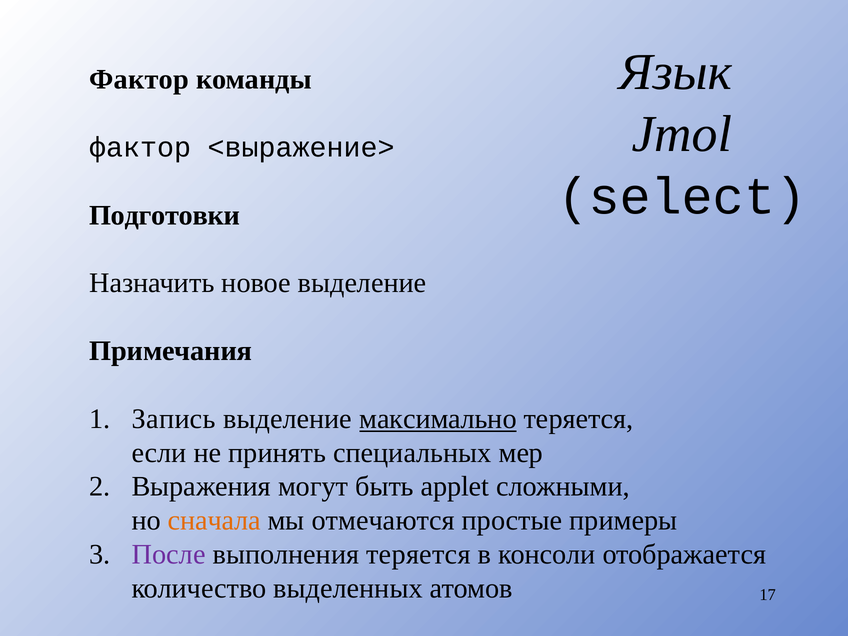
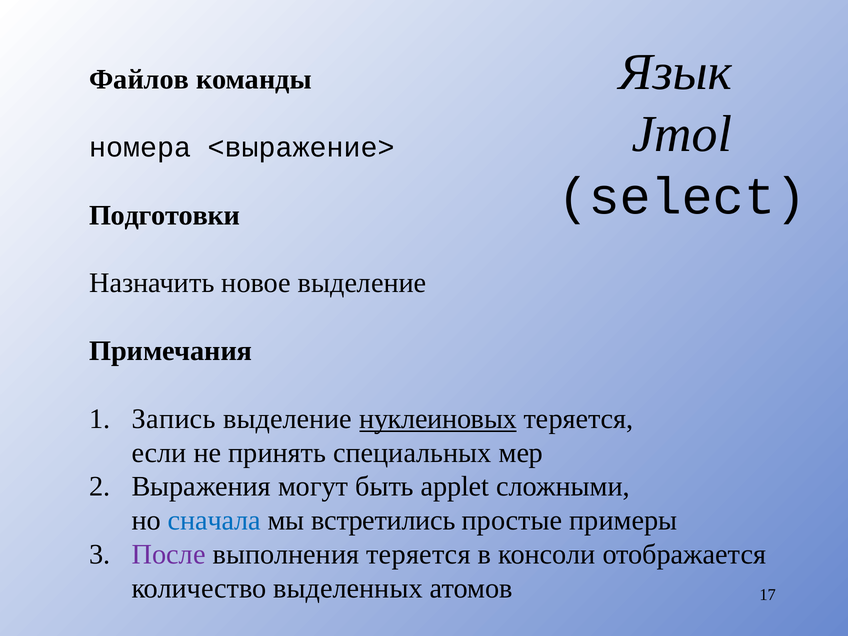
Фактор: Фактор -> Файлов (139, 80)
фактор: фактор -> номера (140, 147)
максимально: максимально -> нуклеиновых (438, 419)
сначала colour: orange -> blue (214, 521)
отмечаются: отмечаются -> встретились (383, 521)
